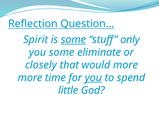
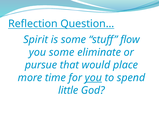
some underline: present -> none (73, 40)
only: only -> flow (130, 40)
closely: closely -> pursue (41, 65)
would more: more -> place (126, 65)
